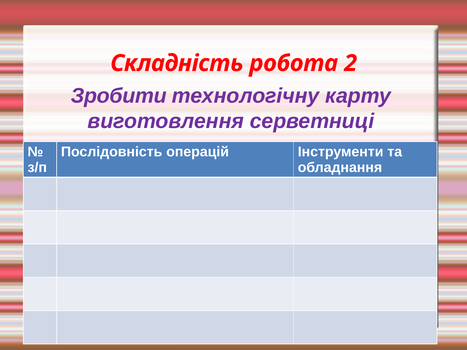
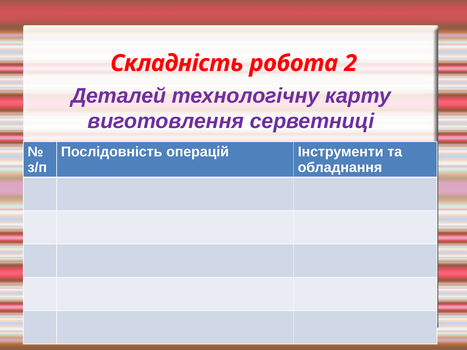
Зробити: Зробити -> Деталей (119, 96)
